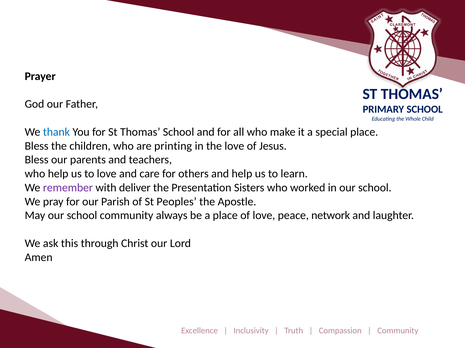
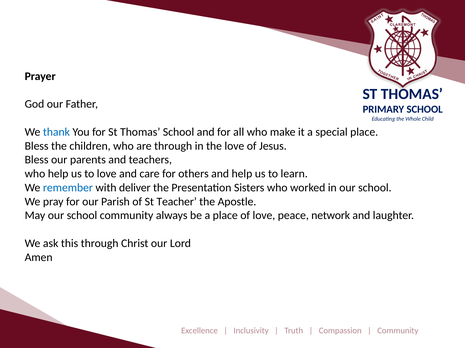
are printing: printing -> through (173, 146)
remember colour: purple -> blue (68, 188)
Peoples: Peoples -> Teacher (177, 202)
